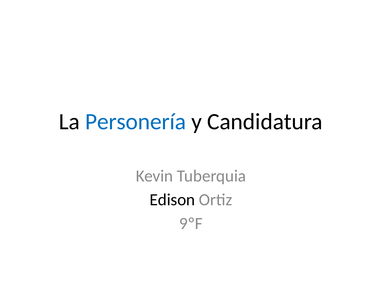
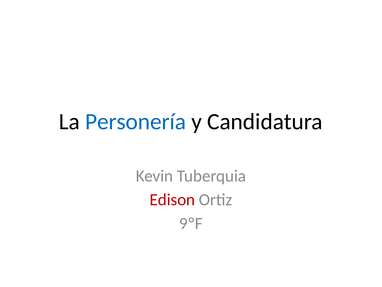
Edison colour: black -> red (172, 199)
